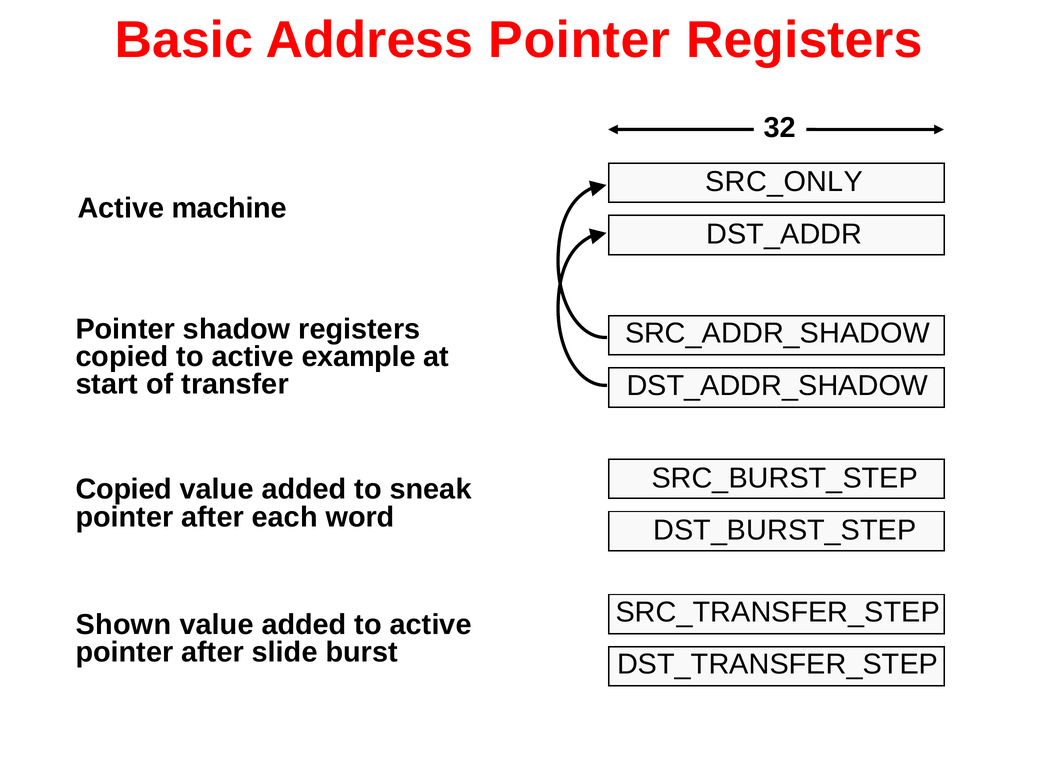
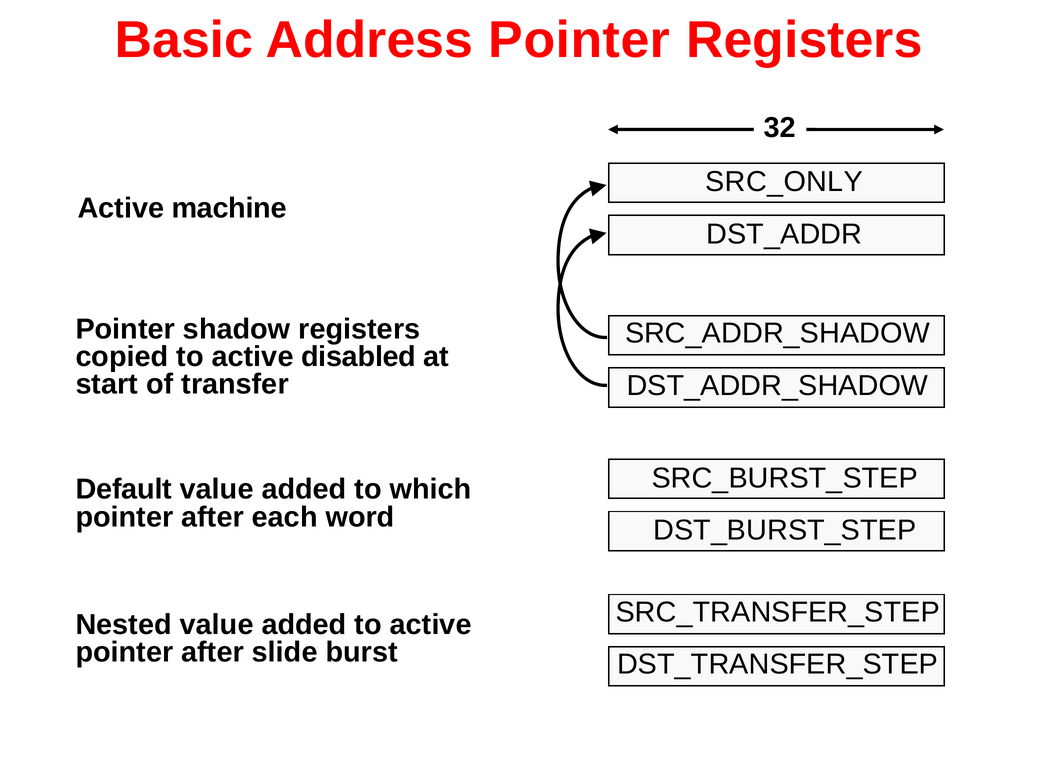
example: example -> disabled (359, 357)
Copied: Copied -> Default (124, 490)
sneak: sneak -> which (431, 490)
Shown: Shown -> Nested (124, 625)
